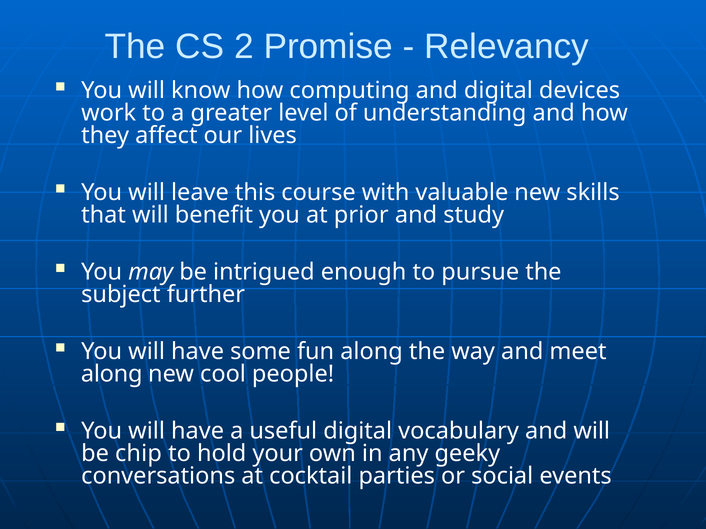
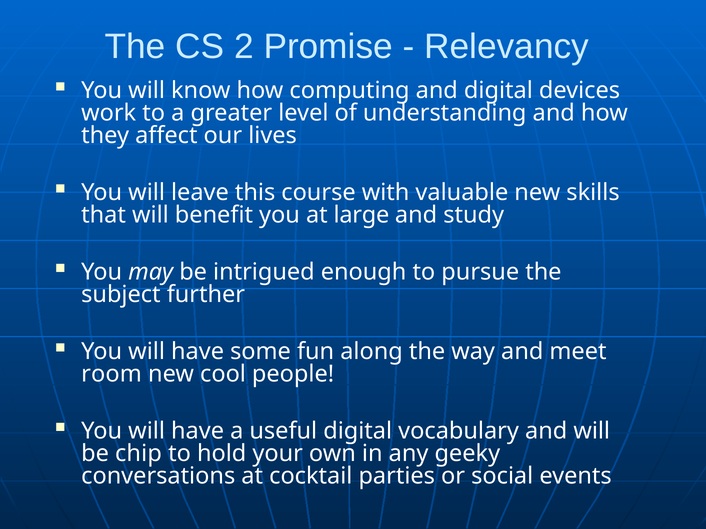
prior: prior -> large (361, 215)
along: along -> room (112, 374)
